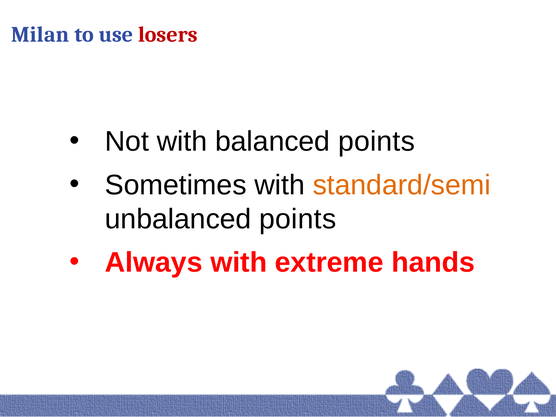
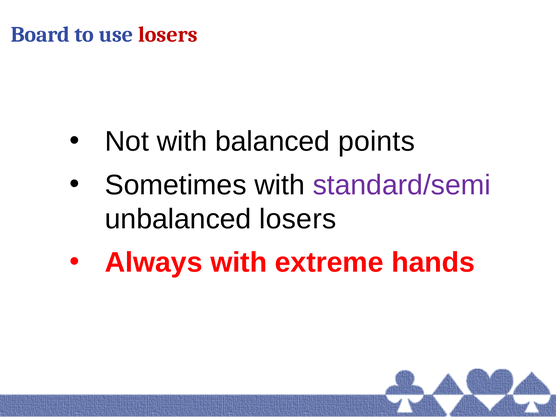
Milan: Milan -> Board (40, 34)
standard/semi colour: orange -> purple (402, 185)
unbalanced points: points -> losers (298, 219)
